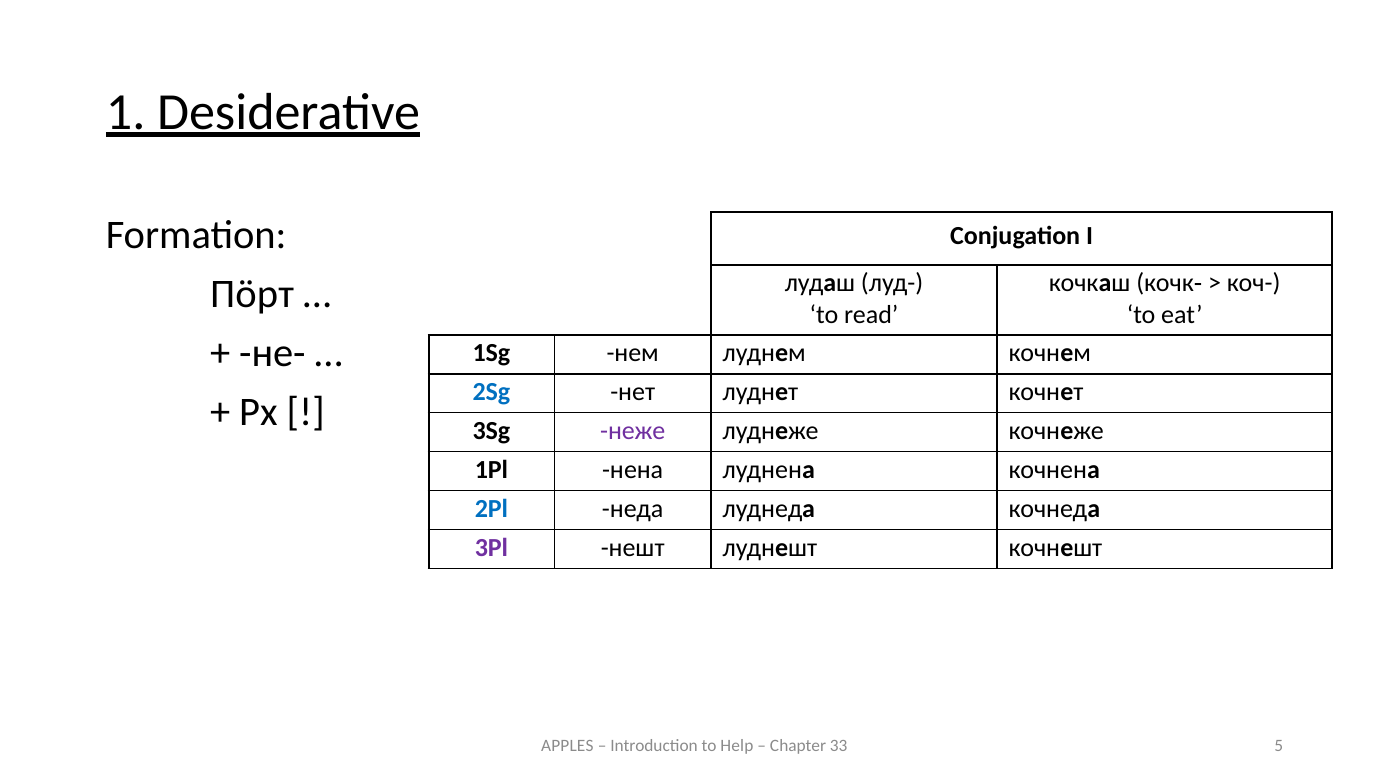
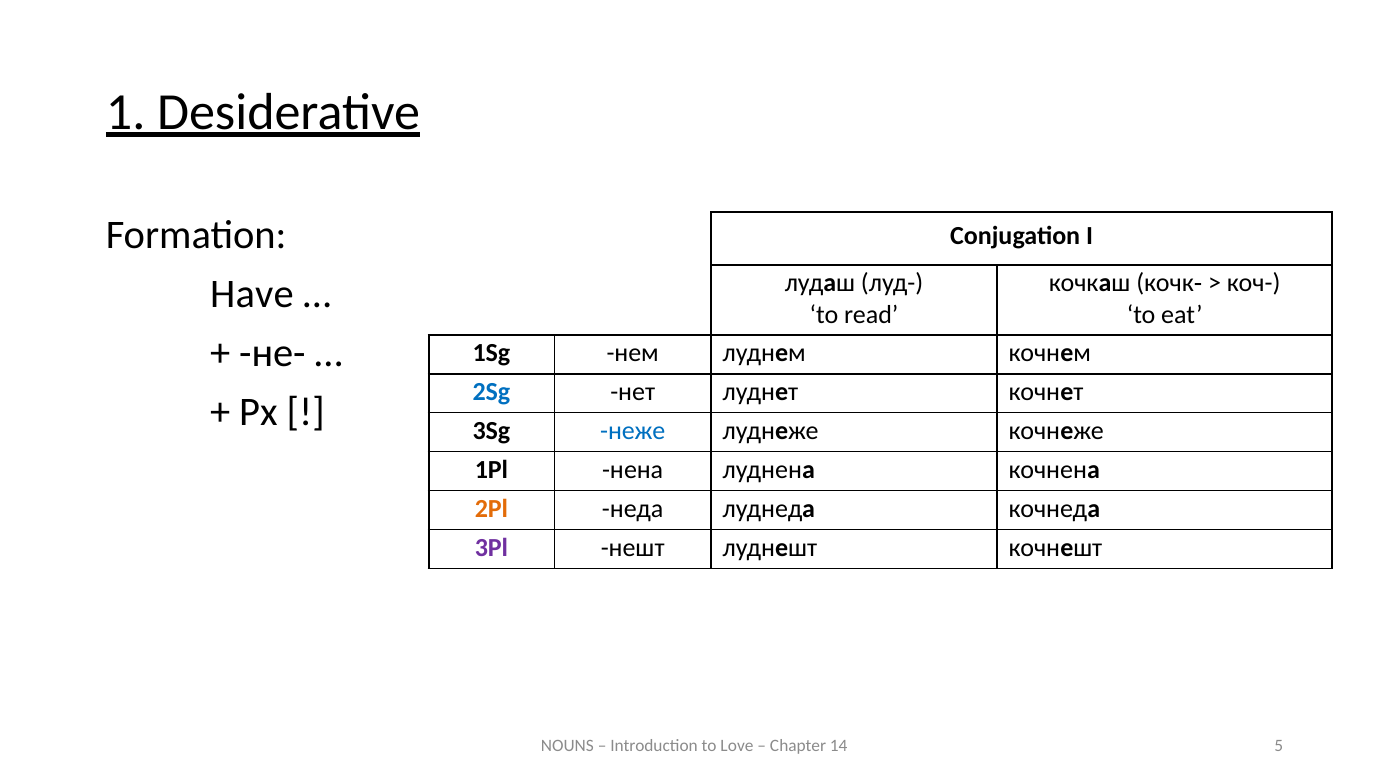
Пӧрт: Пӧрт -> Have (252, 294)
неже colour: purple -> blue (633, 431)
2Pl colour: blue -> orange (491, 509)
APPLES: APPLES -> NOUNS (567, 746)
Help: Help -> Love (737, 746)
33: 33 -> 14 (839, 746)
